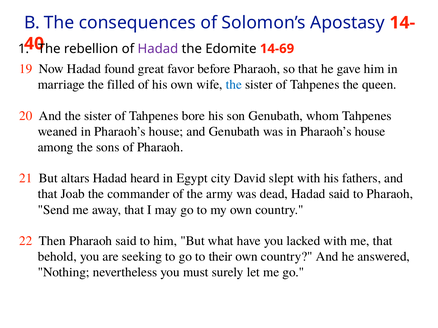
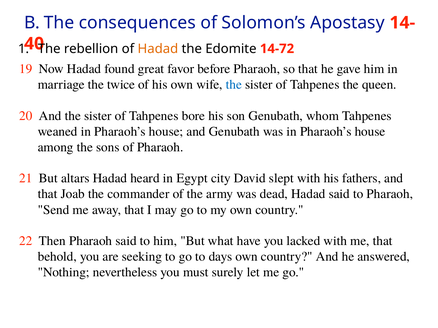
Hadad colour: purple -> orange (158, 49)
14-69: 14-69 -> 14-72 (277, 49)
filled: filled -> twice (121, 85)
their: their -> days (221, 257)
